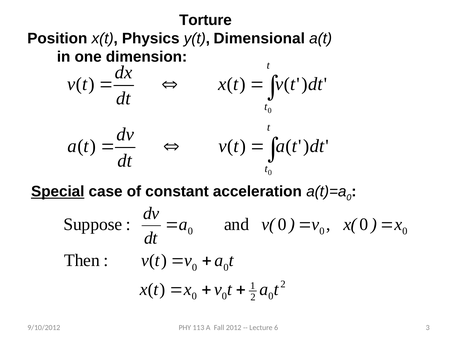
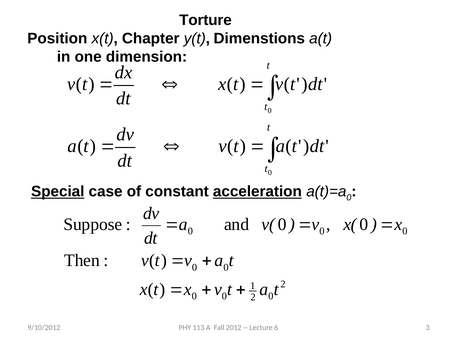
Physics: Physics -> Chapter (151, 38)
Dimensional: Dimensional -> Dimenstions (259, 38)
acceleration underline: none -> present (257, 191)
